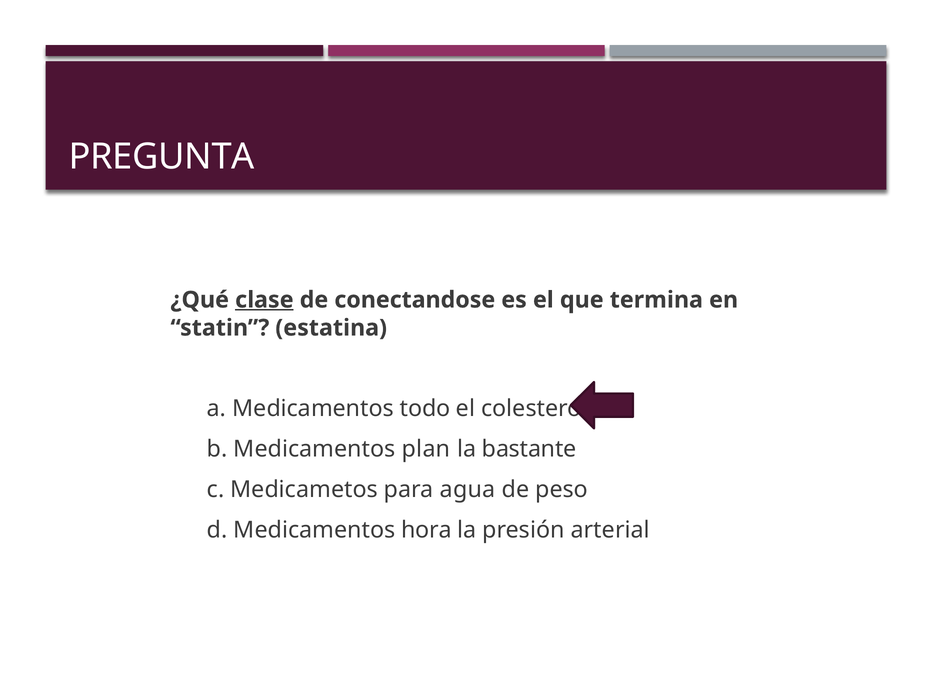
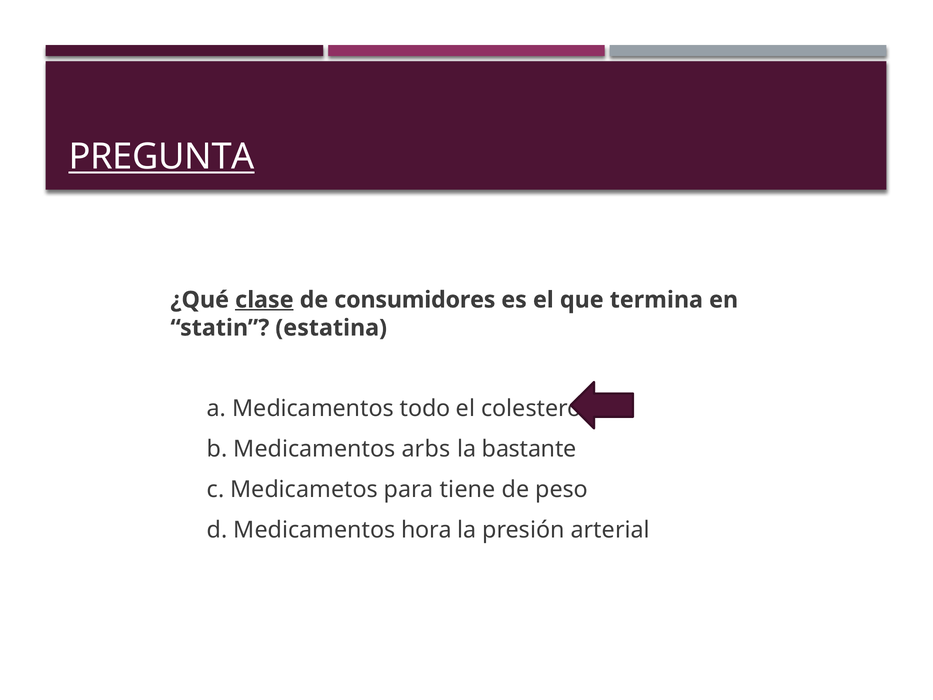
PREGUNTA underline: none -> present (162, 157)
conectandose: conectandose -> consumidores (415, 300)
plan: plan -> arbs (426, 449)
agua: agua -> tiene (468, 490)
